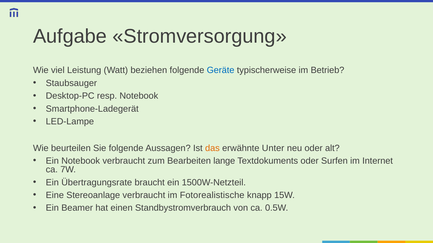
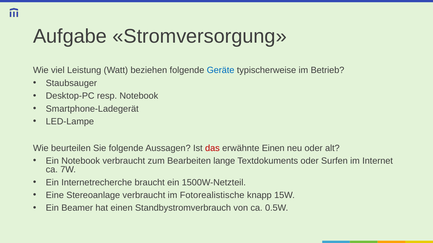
das colour: orange -> red (212, 148)
erwähnte Unter: Unter -> Einen (273, 148)
Übertragungsrate: Übertragungsrate -> Internetrecherche (97, 183)
